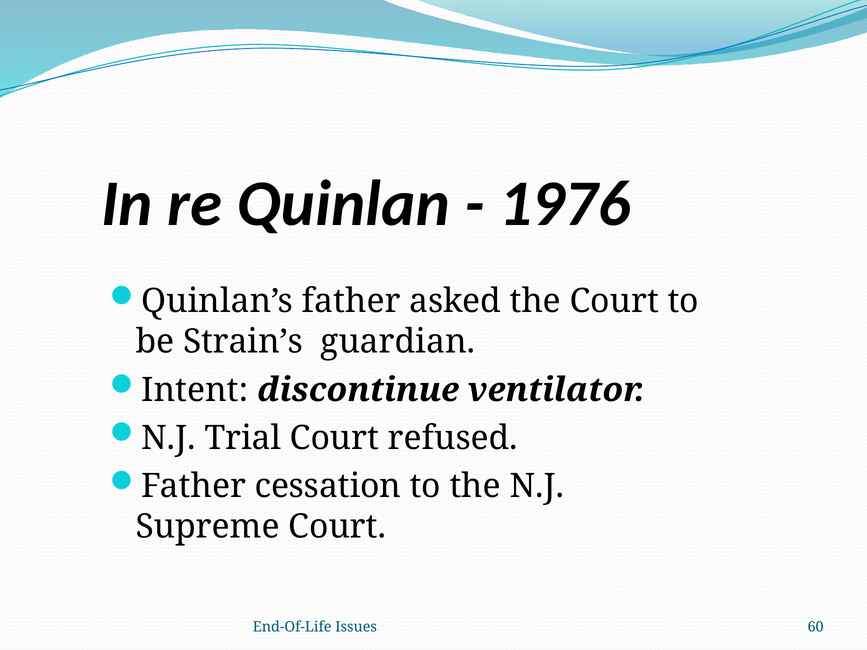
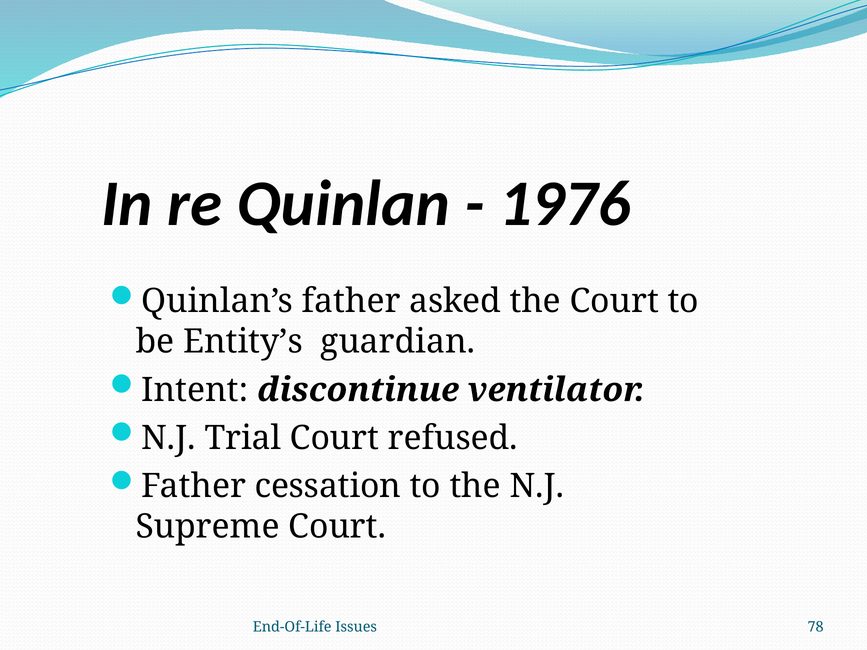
Strain’s: Strain’s -> Entity’s (243, 342)
60: 60 -> 78 (816, 627)
